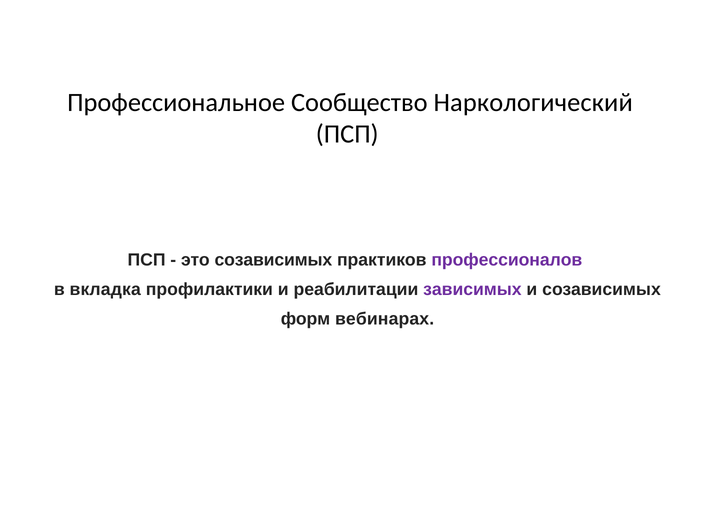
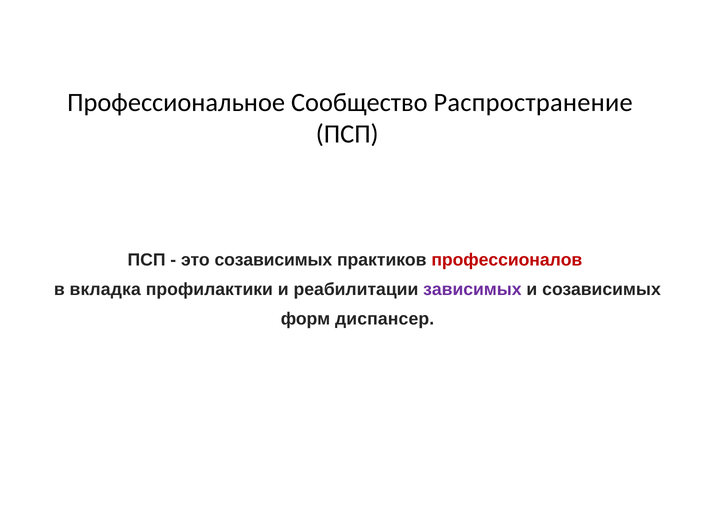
Наркологический: Наркологический -> Распространение (533, 103)
профессионалов colour: purple -> red (507, 260)
вебинарах: вебинарах -> диспансер (385, 319)
